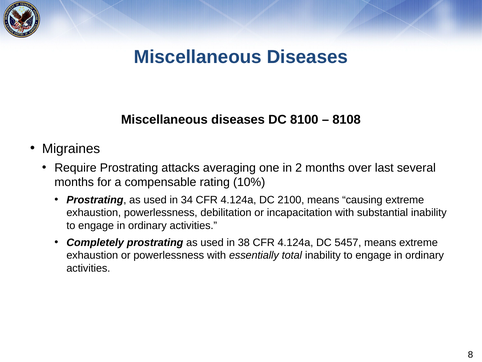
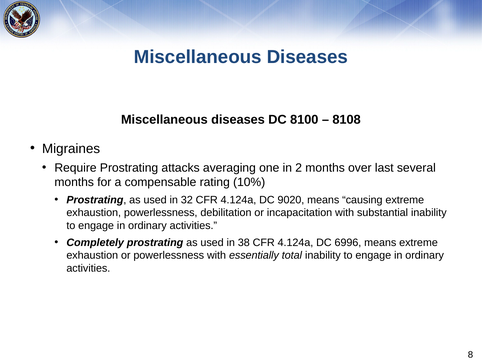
34: 34 -> 32 (187, 200)
2100: 2100 -> 9020 (291, 200)
5457: 5457 -> 6996 (348, 242)
